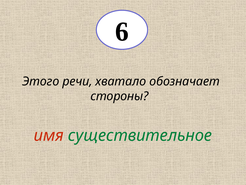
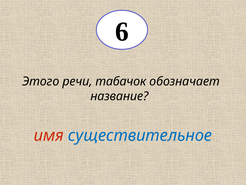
хватало: хватало -> табачок (121, 81)
стороны: стороны -> название (119, 96)
существительное colour: green -> blue (140, 135)
